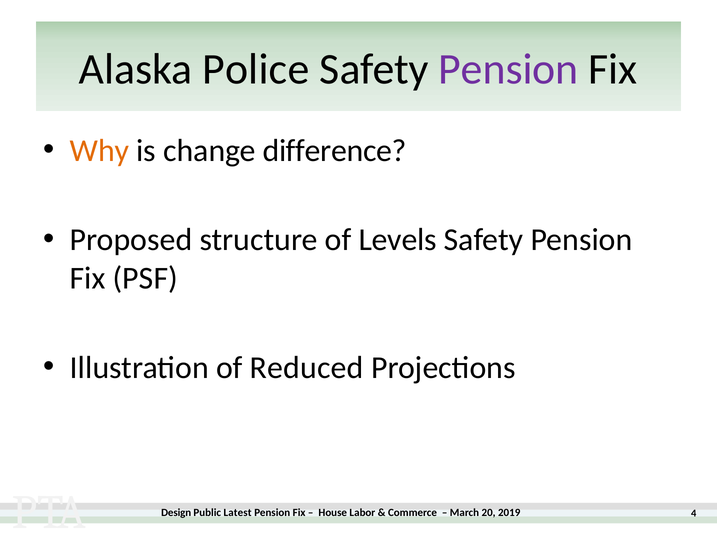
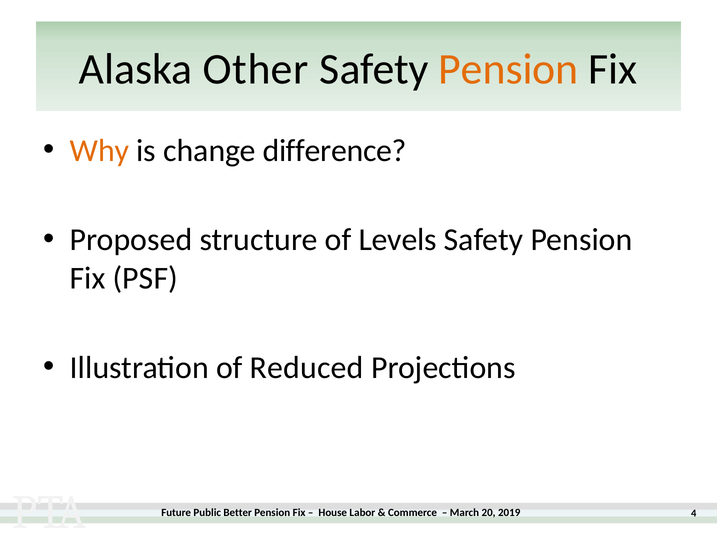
Police: Police -> Other (256, 69)
Pension colour: purple -> orange (508, 69)
Design: Design -> Future (176, 513)
Latest: Latest -> Better (238, 513)
